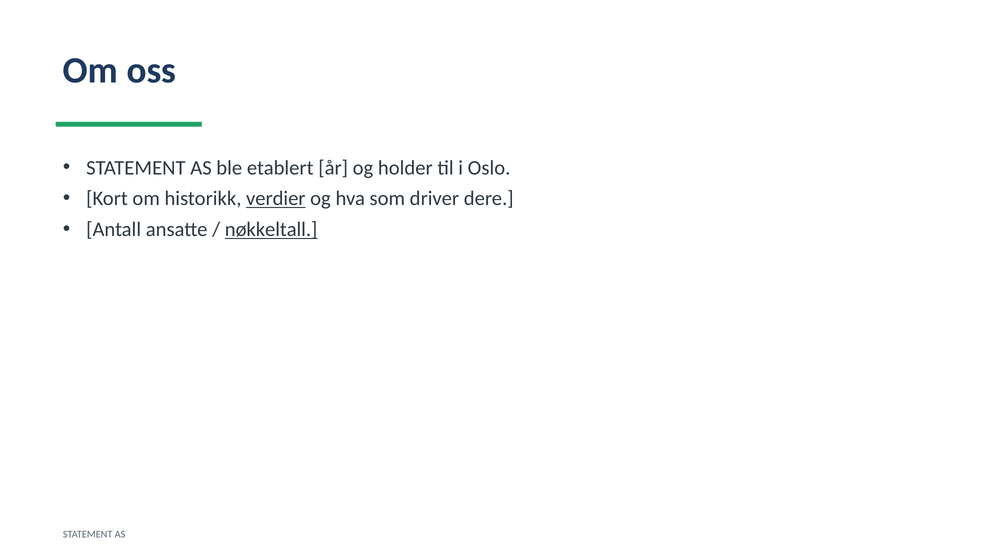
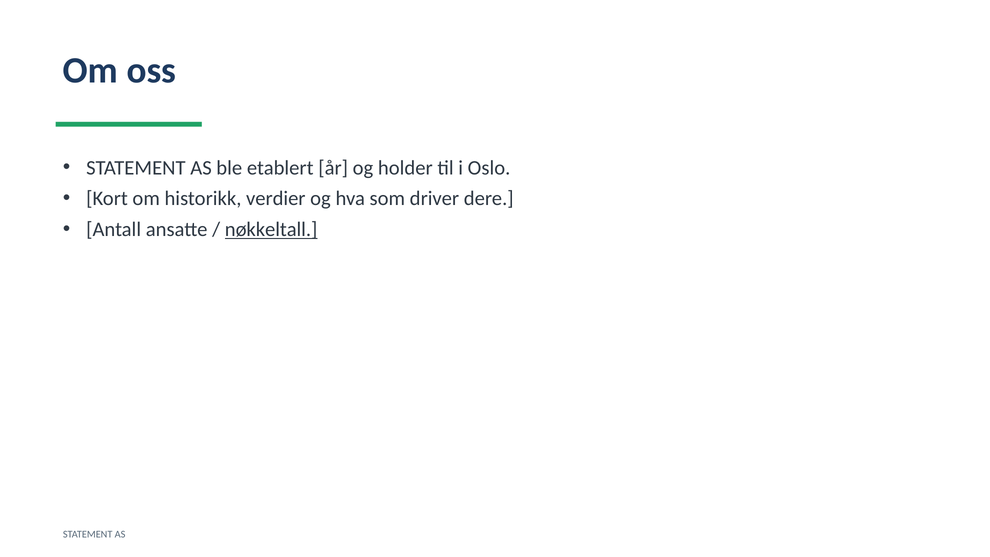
verdier underline: present -> none (276, 199)
